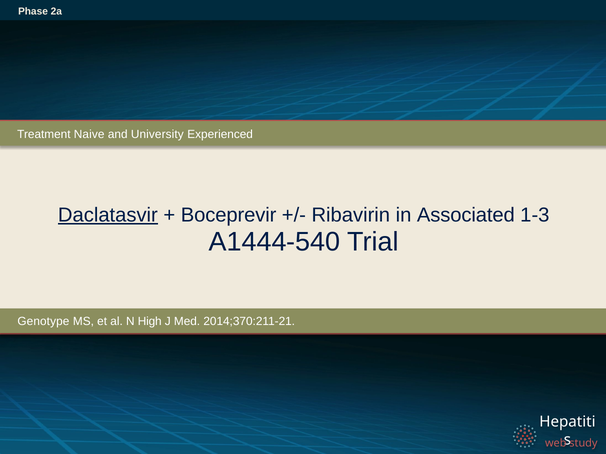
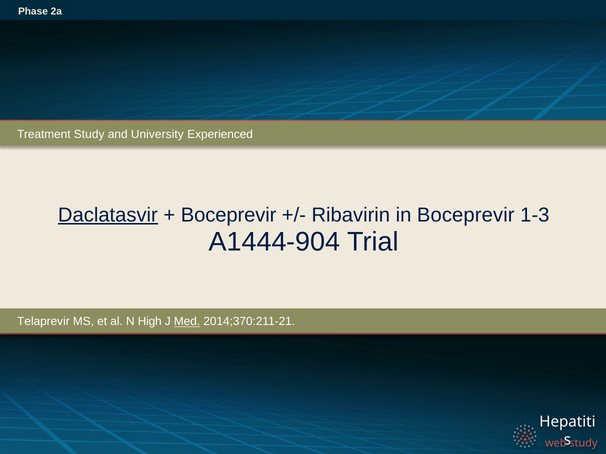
Treatment Naive: Naive -> Study (89, 134)
in Associated: Associated -> Boceprevir (466, 215)
A1444-540: A1444-540 -> A1444-904 (275, 242)
Genotype: Genotype -> Telaprevir (43, 322)
Med underline: none -> present (187, 322)
